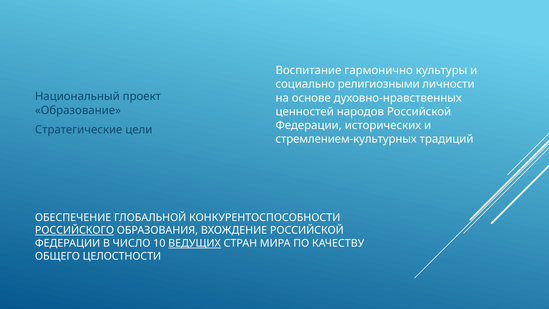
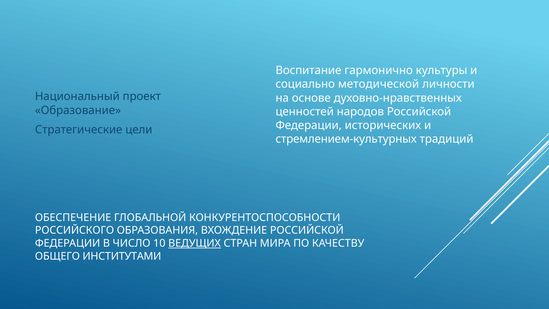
религиозными: религиозными -> методической (379, 84)
РОССИЙСКОГО underline: present -> none (74, 230)
ЦЕЛОСТНОСТИ: ЦЕЛОСТНОСТИ -> ИНСТИТУТАМИ (122, 256)
